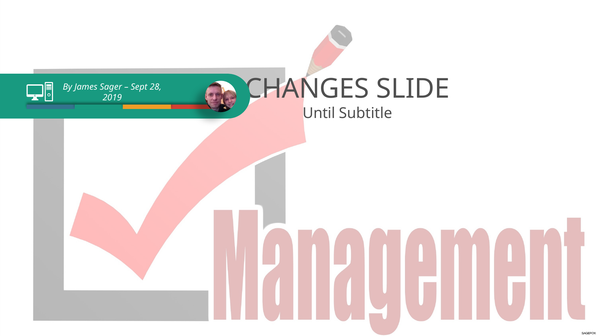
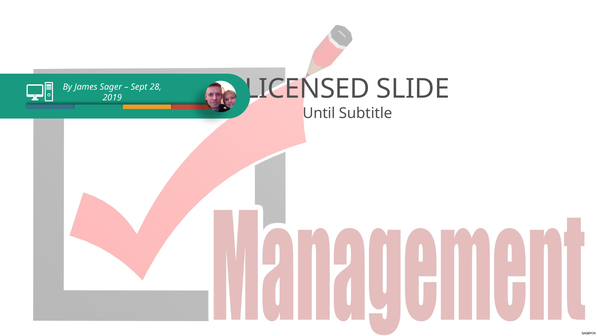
CHANGES: CHANGES -> LICENSED (307, 89)
